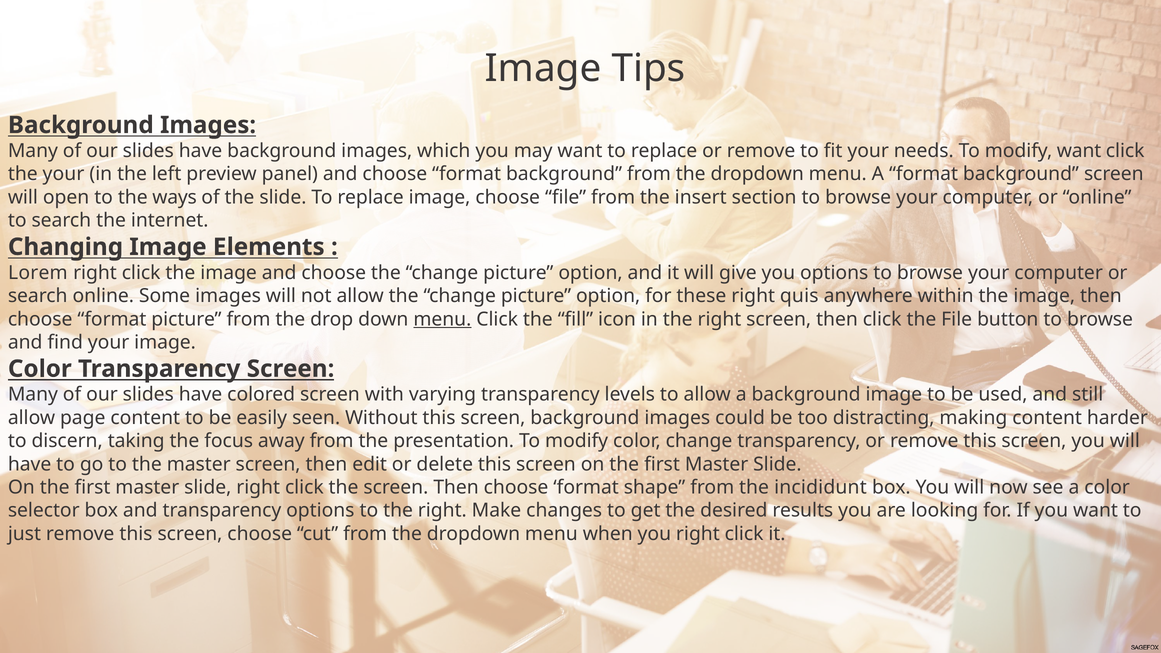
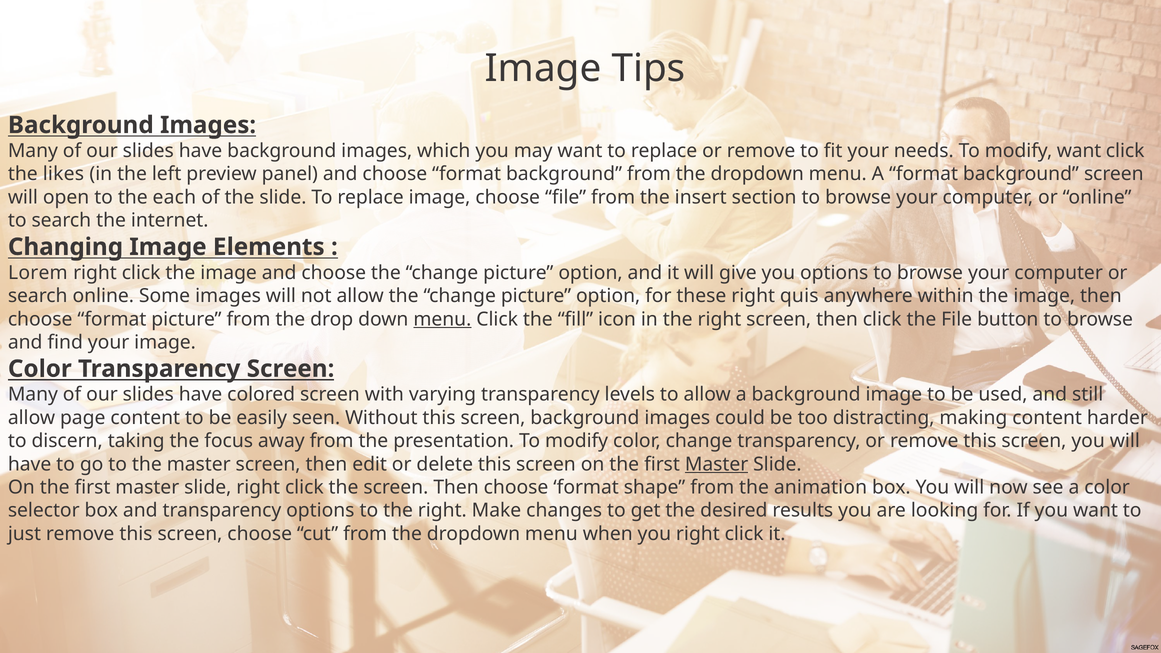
the your: your -> likes (63, 174)
ways: ways -> each (174, 197)
Master underline: none -> present (717, 464)
incididunt: incididunt -> animation (820, 487)
